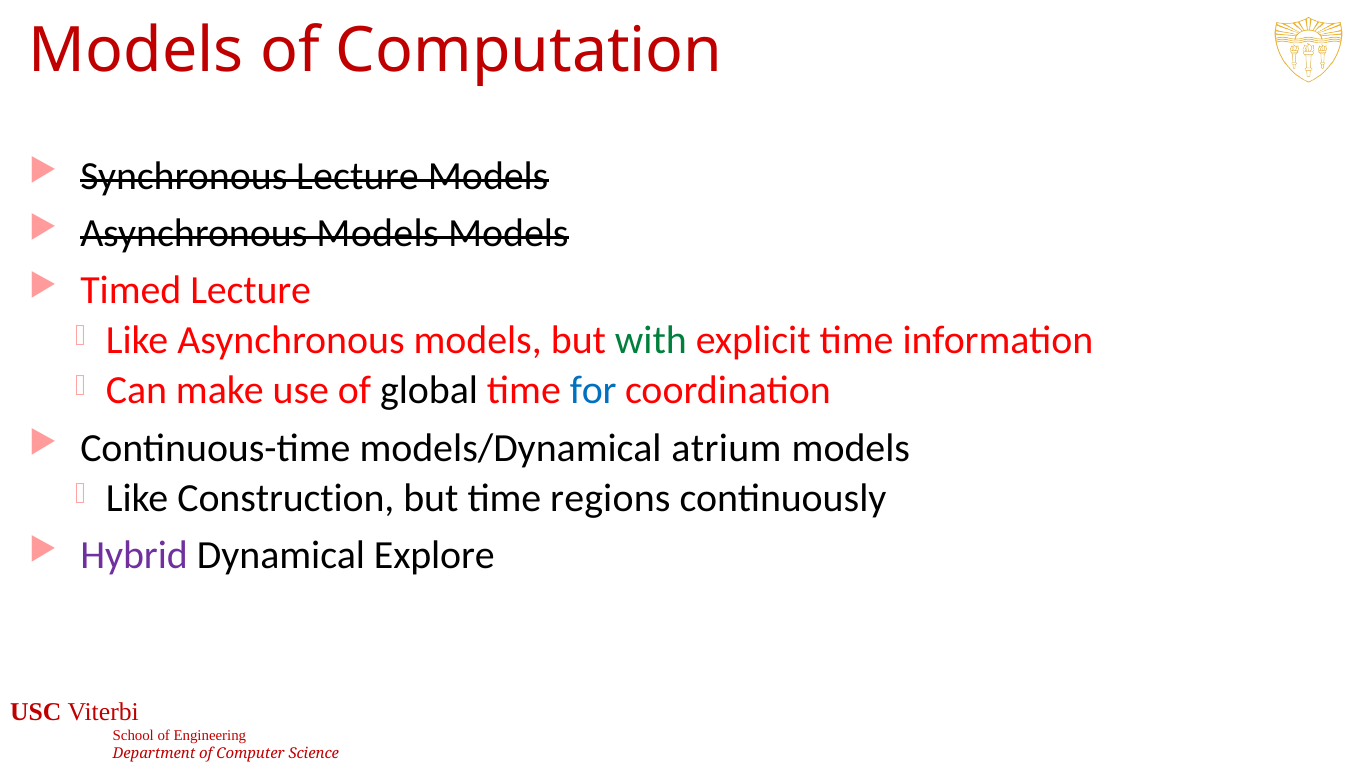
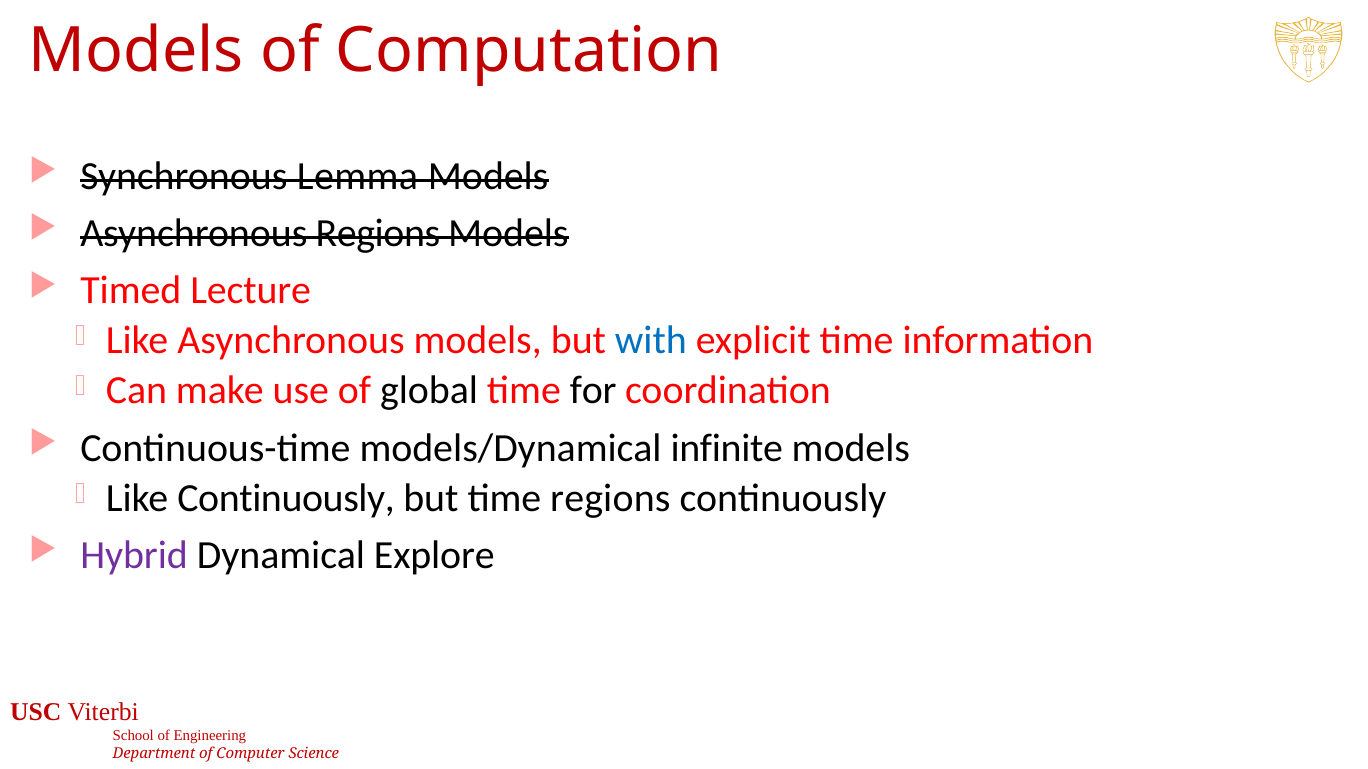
Synchronous Lecture: Lecture -> Lemma (357, 176)
Models: Models -> Regions (378, 234)
with colour: green -> blue (651, 341)
for colour: blue -> black (593, 391)
atrium: atrium -> infinite (727, 448)
Like Construction: Construction -> Continuously (286, 498)
